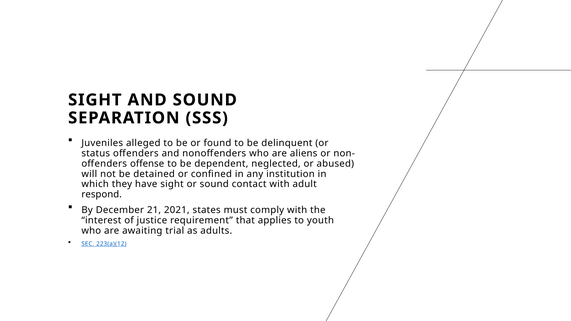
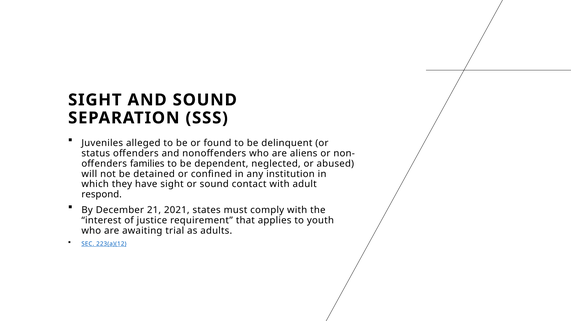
offense: offense -> families (147, 164)
